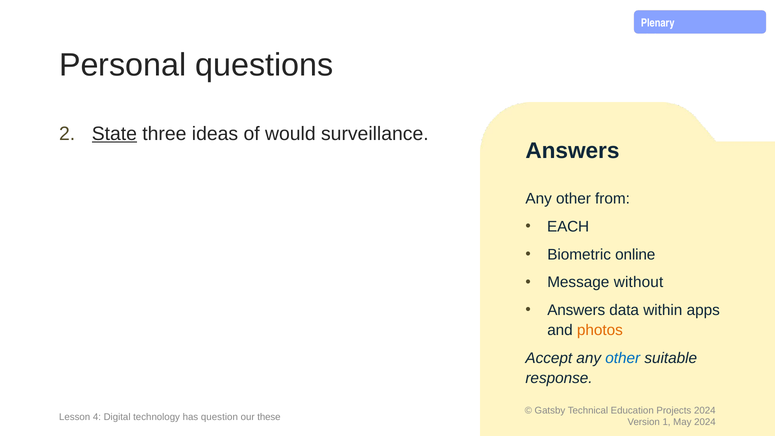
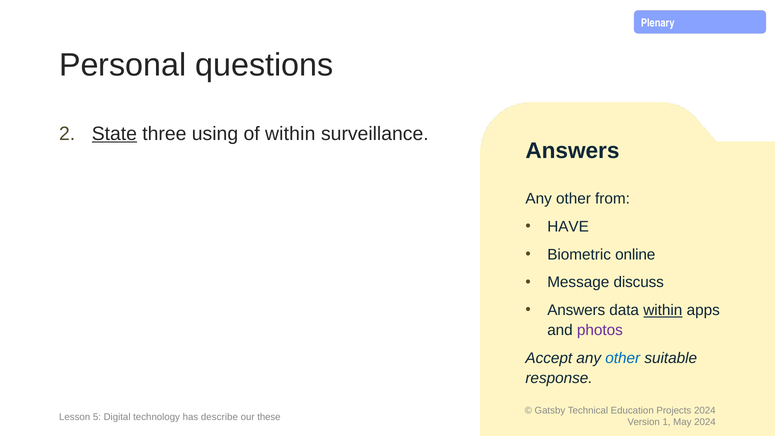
ideas: ideas -> using (215, 134)
of would: would -> within (290, 134)
EACH: EACH -> HAVE (568, 226)
without: without -> discuss (639, 282)
within underline: none -> present (663, 310)
photos colour: orange -> purple (600, 330)
4: 4 -> 5 (97, 417)
question: question -> describe (219, 417)
